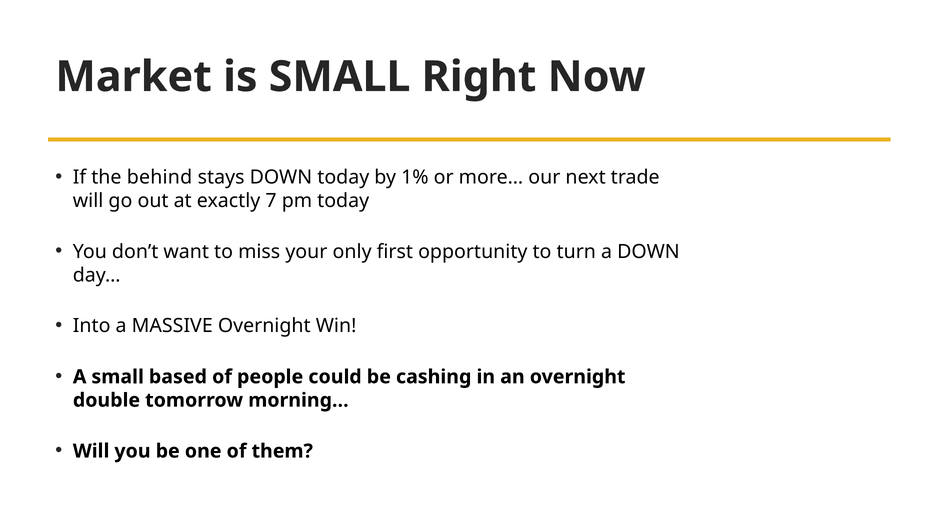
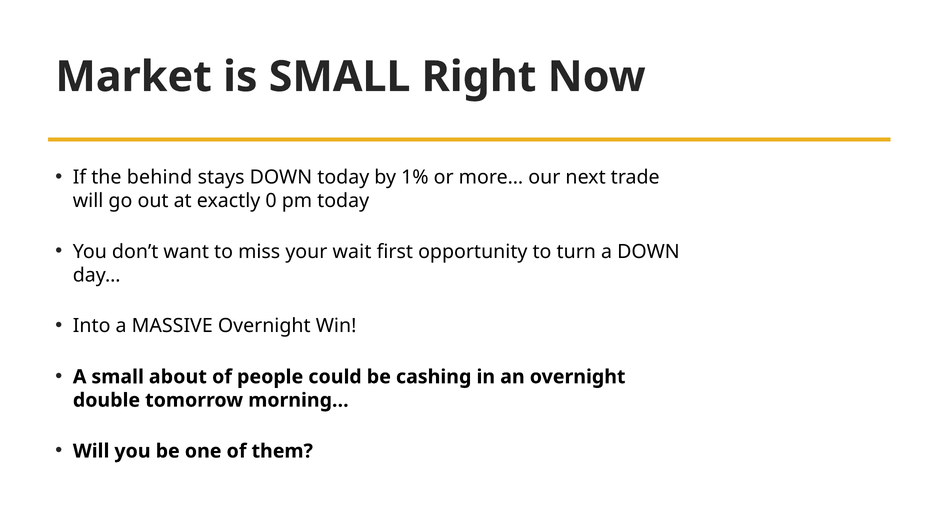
7: 7 -> 0 (271, 201)
only: only -> wait (352, 252)
based: based -> about (178, 377)
